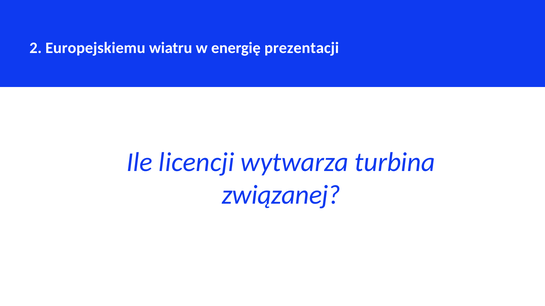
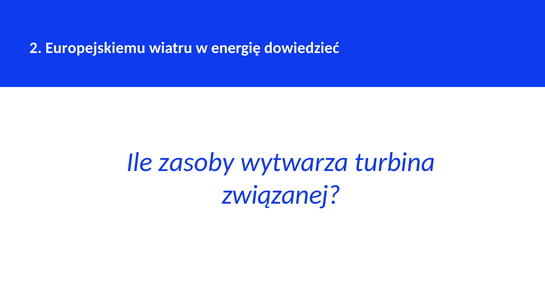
prezentacji: prezentacji -> dowiedzieć (302, 48)
licencji: licencji -> zasoby (197, 162)
